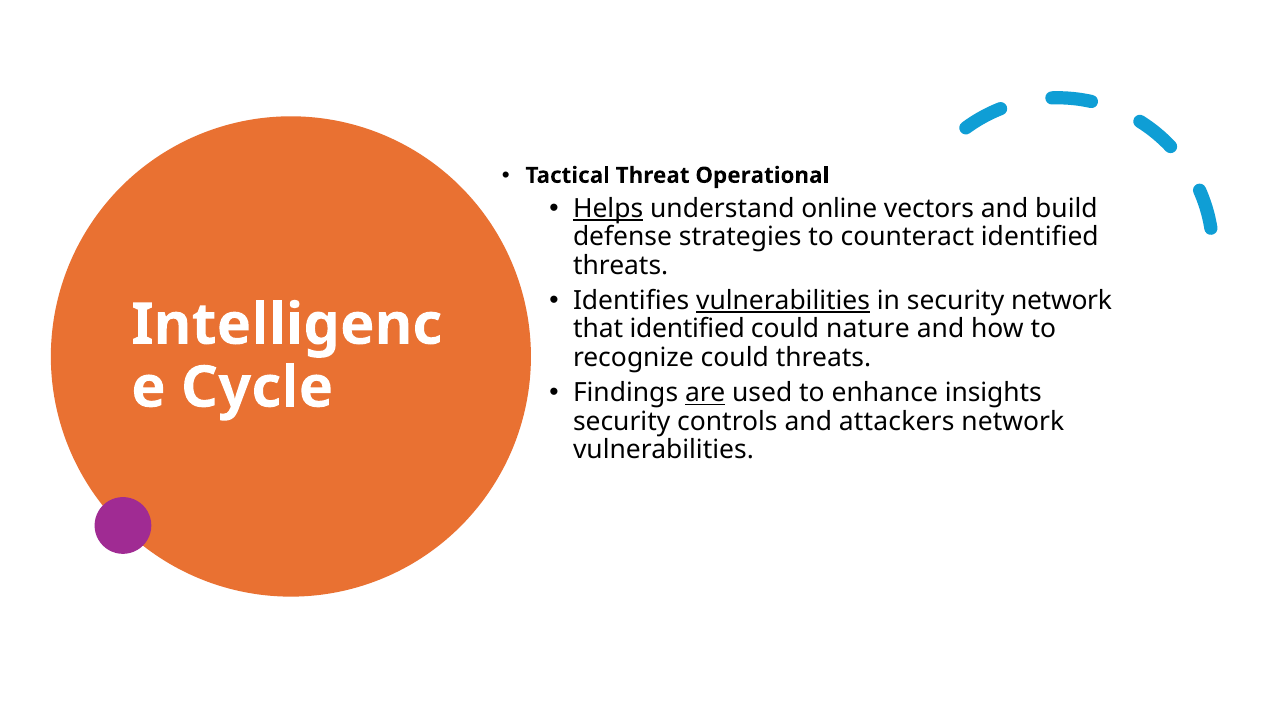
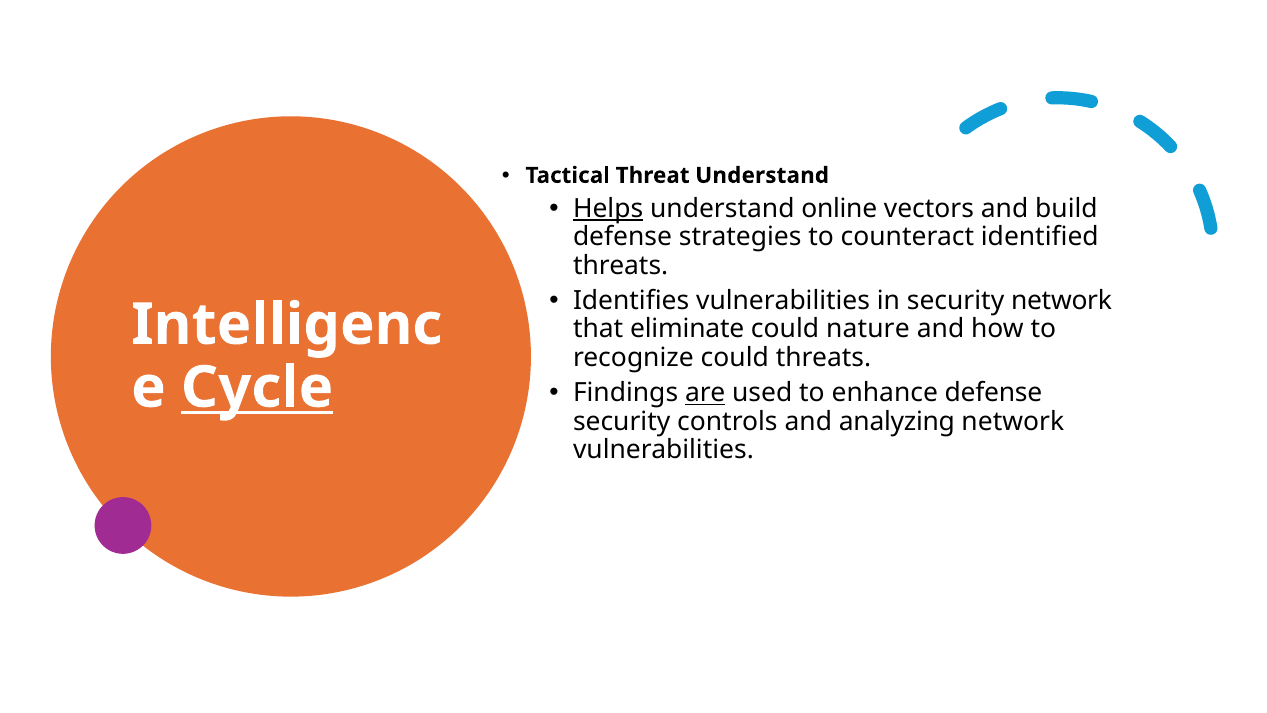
Threat Operational: Operational -> Understand (762, 175)
vulnerabilities underline: present -> none (783, 301)
that identified: identified -> eliminate (687, 329)
Cycle underline: none -> present (257, 387)
enhance insights: insights -> defense (993, 393)
attackers: attackers -> analyzing (897, 421)
